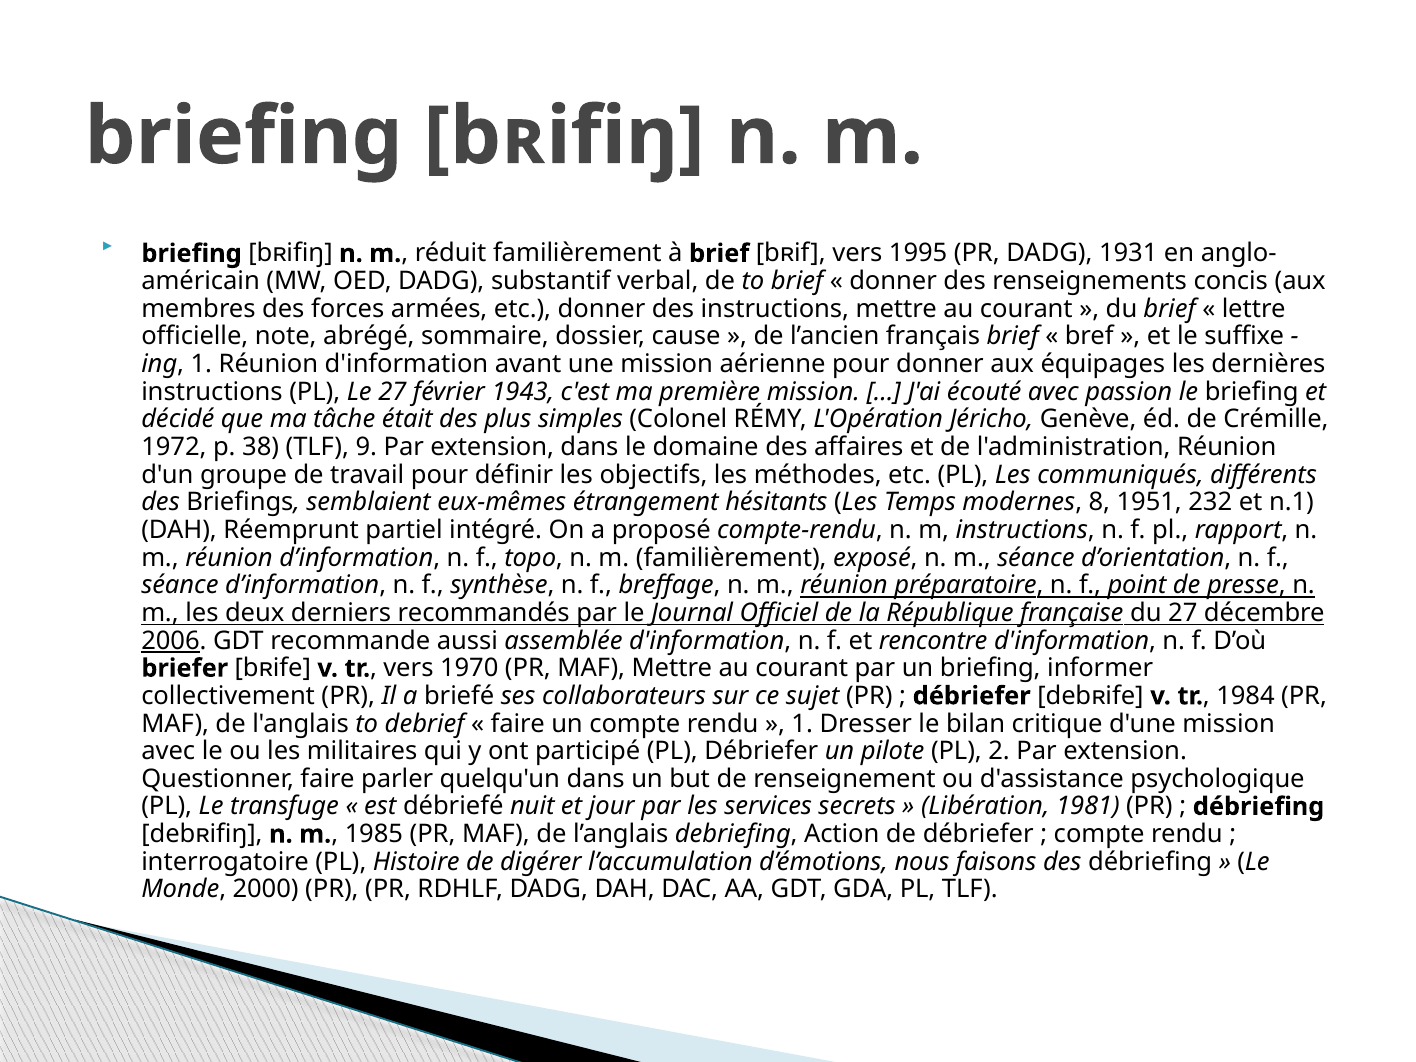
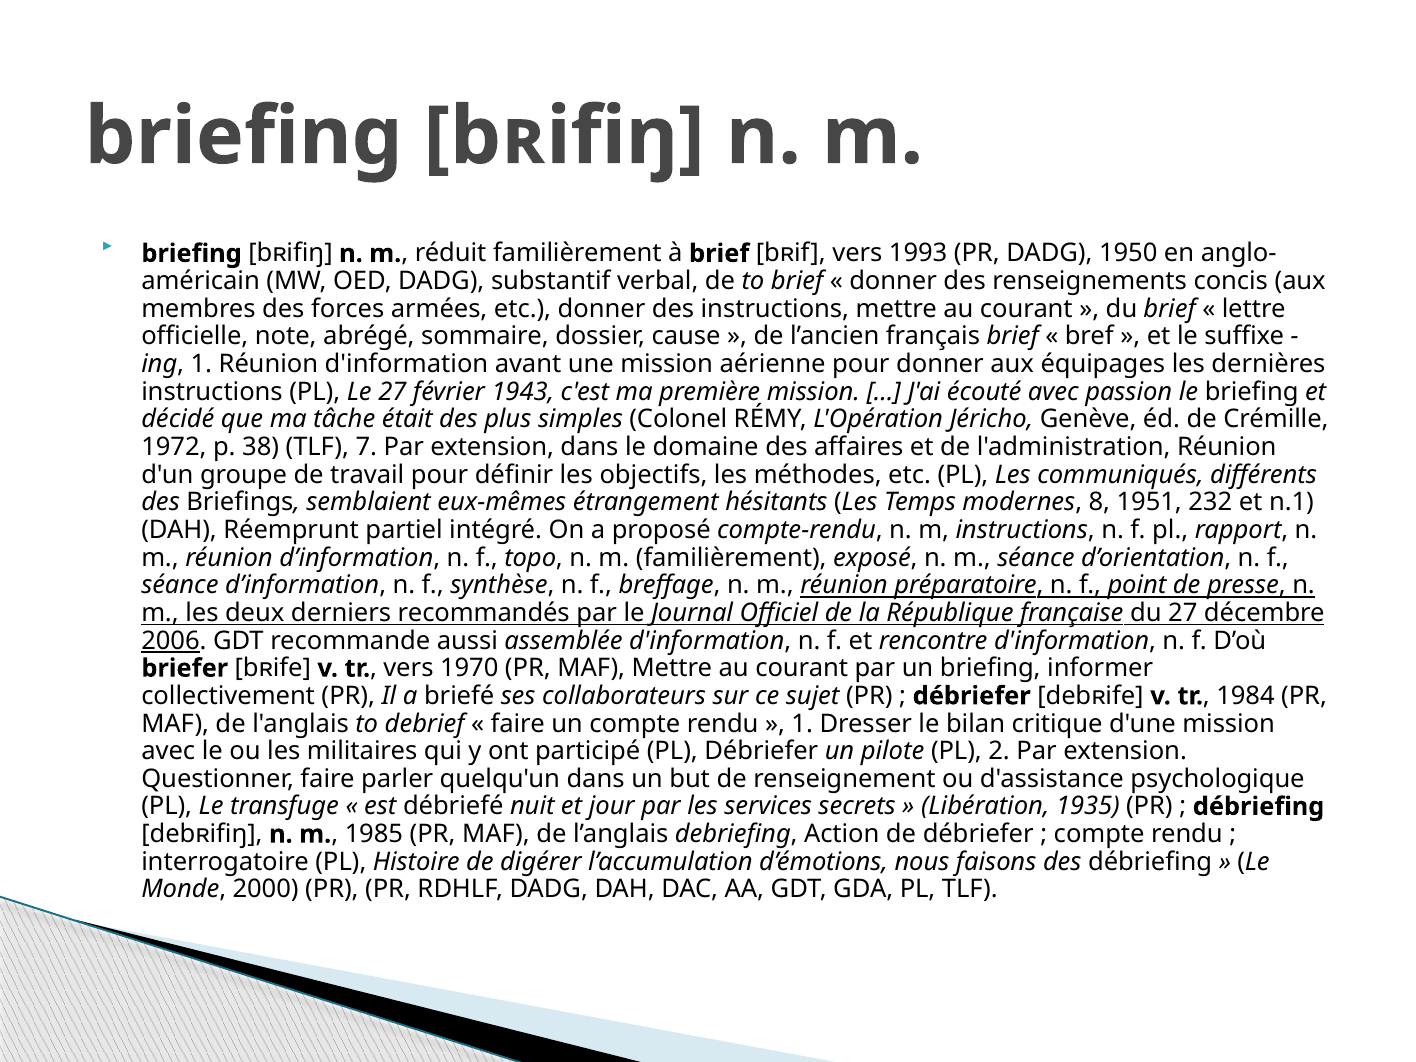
1995: 1995 -> 1993 (918, 254)
1931: 1931 -> 1950 (1128, 254)
9: 9 -> 7 (366, 447)
1981: 1981 -> 1935 (1088, 807)
